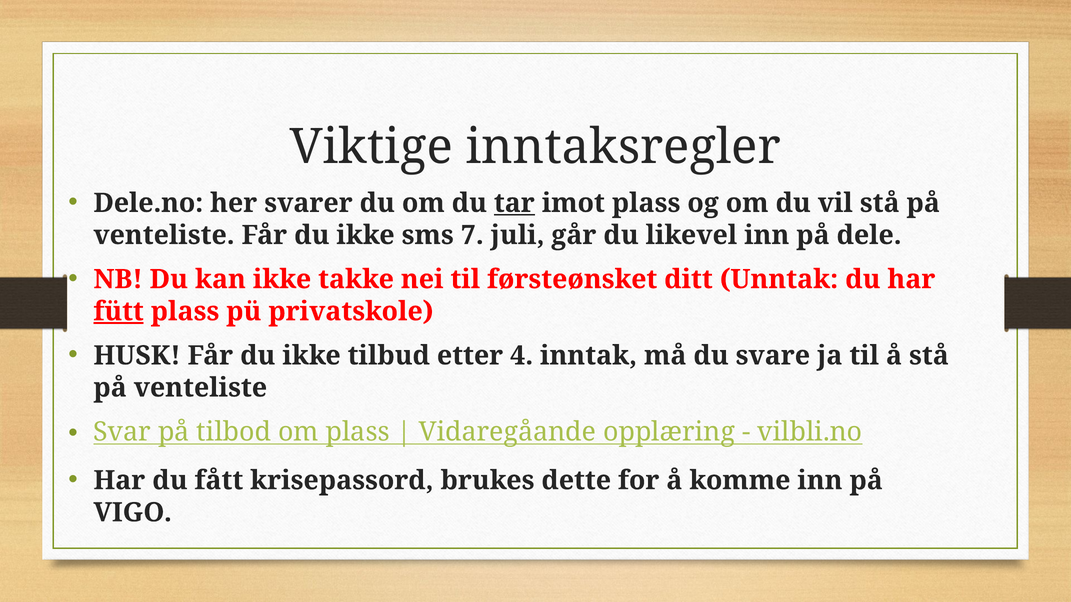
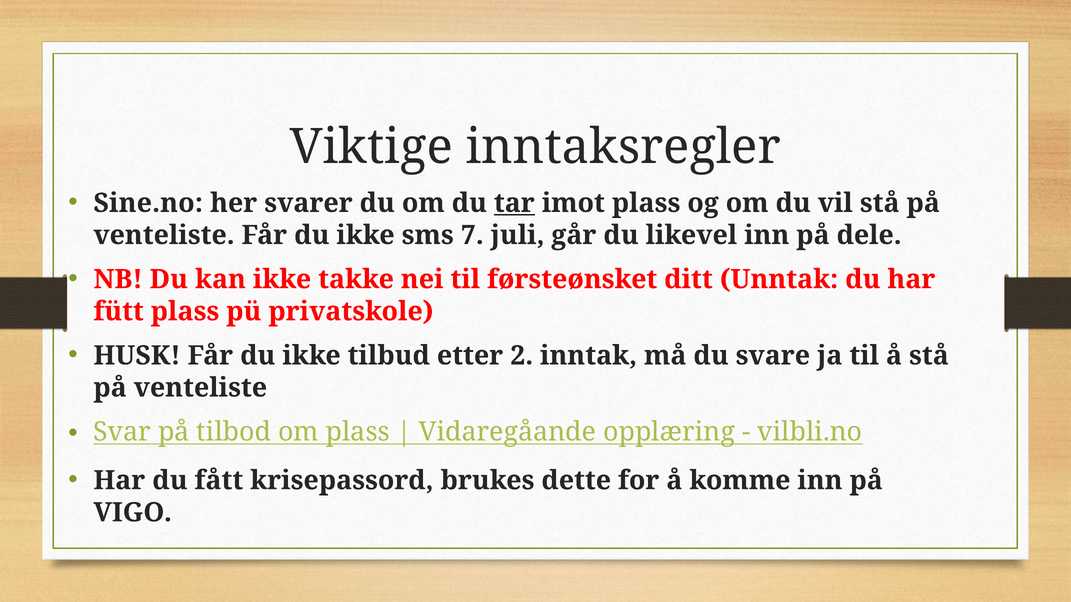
Dele.no: Dele.no -> Sine.no (148, 203)
fütt underline: present -> none (119, 312)
4: 4 -> 2 (522, 356)
